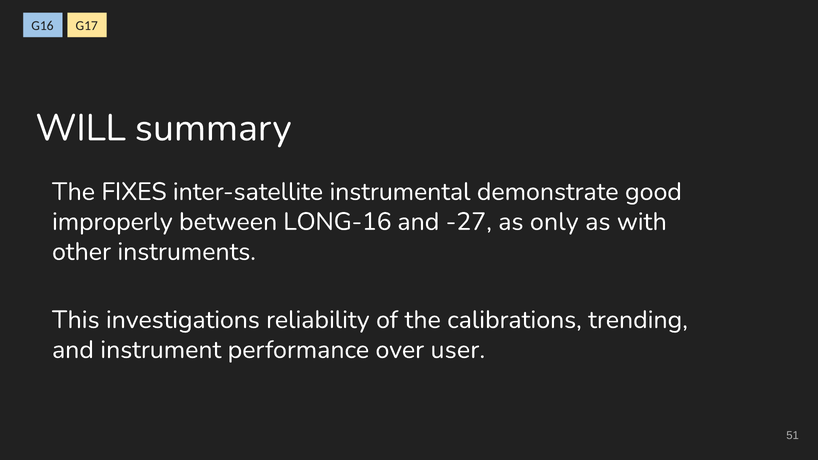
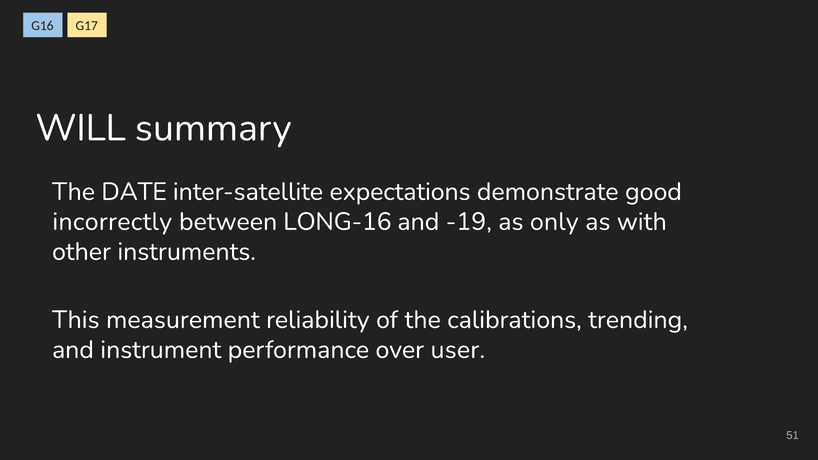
FIXES: FIXES -> DATE (134, 192)
instrumental: instrumental -> expectations (400, 192)
improperly: improperly -> incorrectly (112, 222)
-27: -27 -> -19 (469, 222)
investigations: investigations -> measurement (183, 320)
